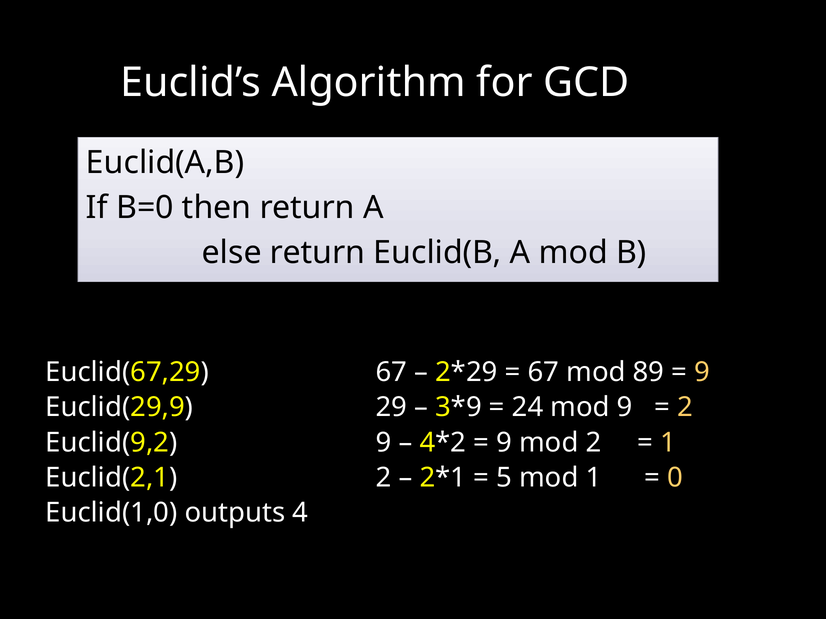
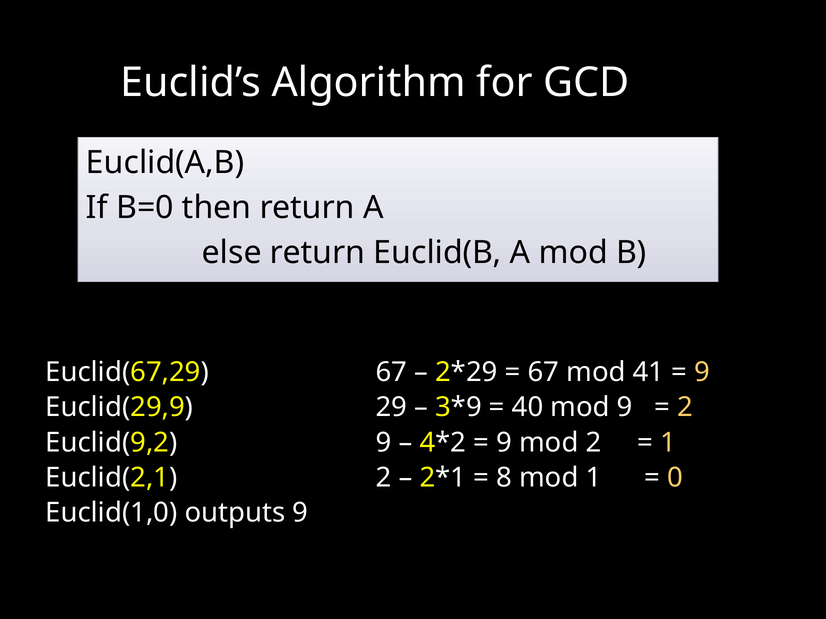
89: 89 -> 41 (649, 372)
24: 24 -> 40 (528, 408)
5: 5 -> 8 (504, 478)
outputs 4: 4 -> 9 (300, 513)
